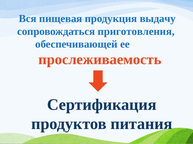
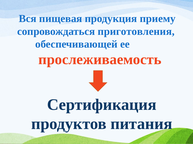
выдачу: выдачу -> приему (158, 19)
